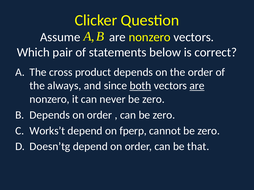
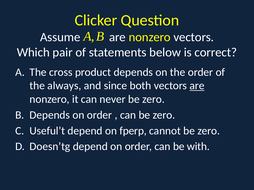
both underline: present -> none (140, 86)
Works’t: Works’t -> Useful’t (47, 131)
that: that -> with (198, 147)
